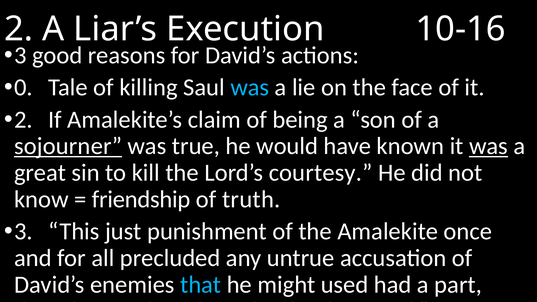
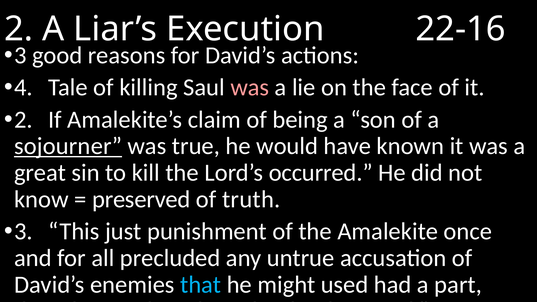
10-16: 10-16 -> 22-16 (461, 29)
0: 0 -> 4 (23, 87)
was colour: light blue -> pink (250, 87)
was underline: present -> none (489, 146)
courtesy: courtesy -> occurred (321, 173)
friendship: friendship -> preserved (141, 199)
